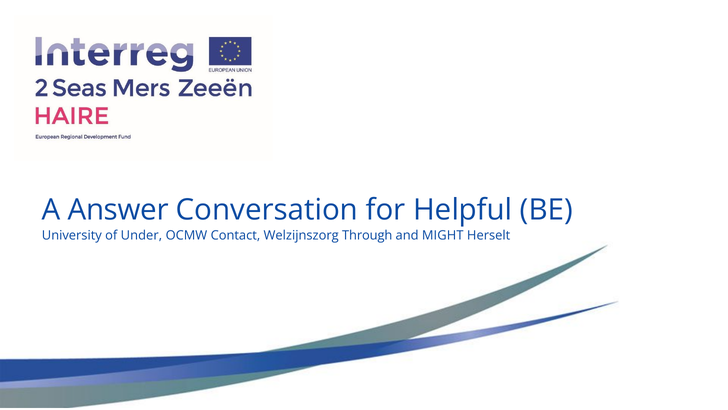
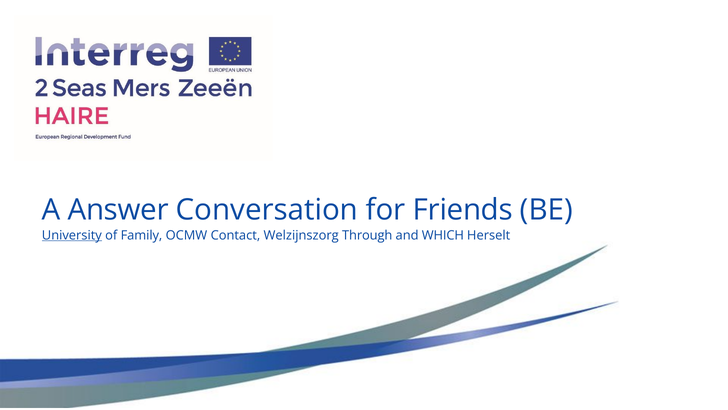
Helpful: Helpful -> Friends (463, 210)
University underline: none -> present (72, 235)
Under: Under -> Family (141, 235)
MIGHT: MIGHT -> WHICH (443, 235)
